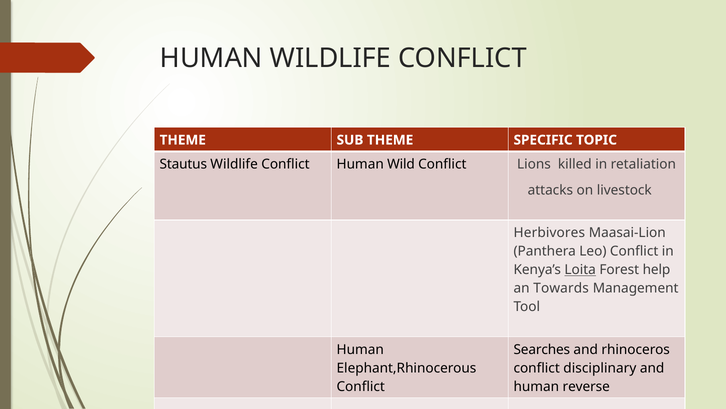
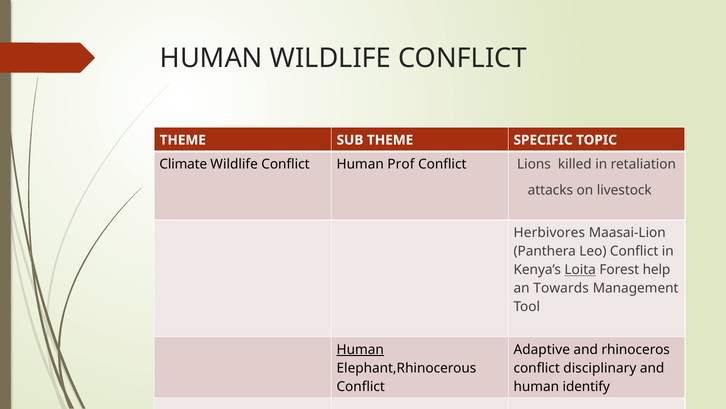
Stautus: Stautus -> Climate (183, 164)
Wild: Wild -> Prof (401, 164)
Human underline: none -> present (360, 349)
Searches: Searches -> Adaptive (542, 349)
reverse: reverse -> identify (586, 386)
